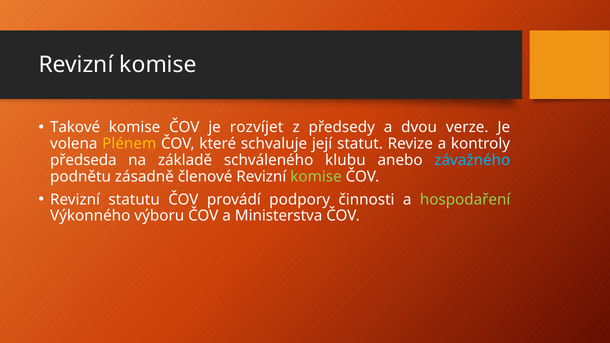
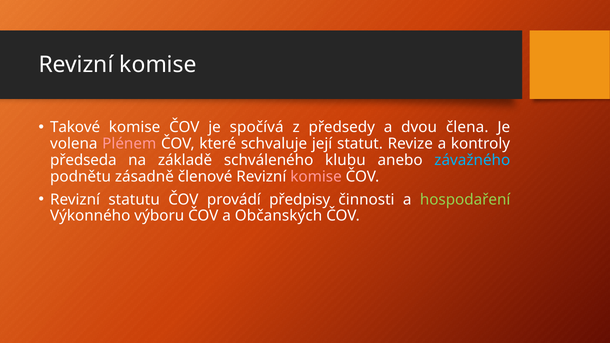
rozvíjet: rozvíjet -> spočívá (257, 127)
verze: verze -> člena (467, 127)
Plénem colour: yellow -> pink (129, 144)
komise colour: light green -> pink (316, 177)
podpory: podpory -> předpisy (300, 200)
Ministerstva: Ministerstva -> Občanských (279, 216)
